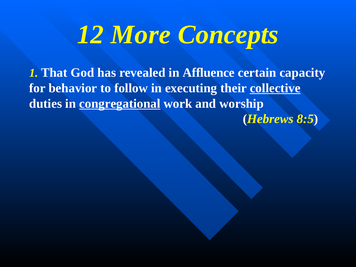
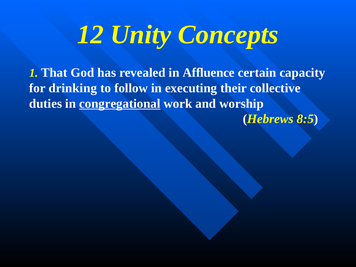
More: More -> Unity (141, 34)
behavior: behavior -> drinking (73, 88)
collective underline: present -> none (275, 88)
